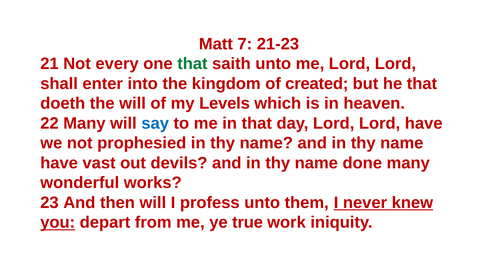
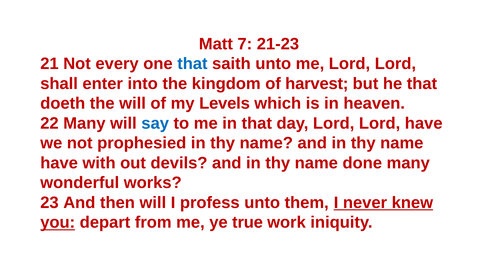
that colour: green -> blue (192, 64)
created: created -> harvest (317, 84)
vast: vast -> with (99, 163)
